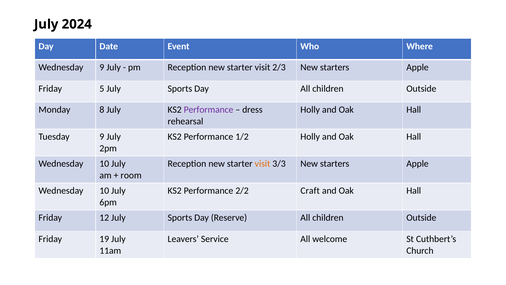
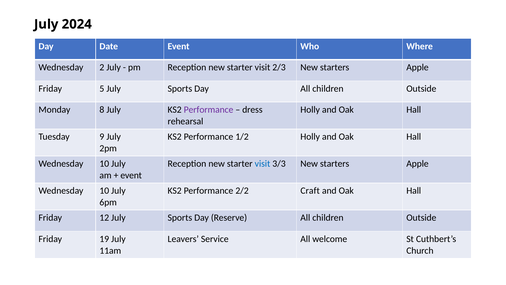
Wednesday 9: 9 -> 2 (102, 67)
visit colour: orange -> blue (262, 164)
room: room -> event (131, 175)
